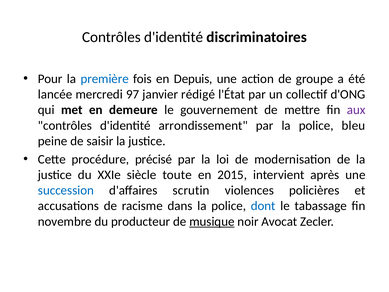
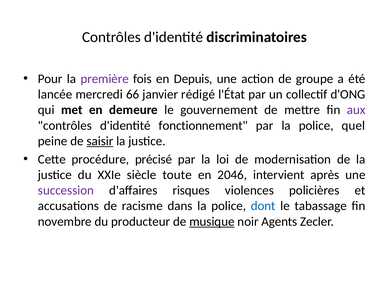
première colour: blue -> purple (105, 79)
97: 97 -> 66 (133, 94)
arrondissement: arrondissement -> fonctionnement (203, 125)
bleu: bleu -> quel (353, 125)
saisir underline: none -> present (100, 141)
2015: 2015 -> 2046 (232, 175)
succession colour: blue -> purple (66, 190)
scrutin: scrutin -> risques (191, 190)
Avocat: Avocat -> Agents (279, 221)
